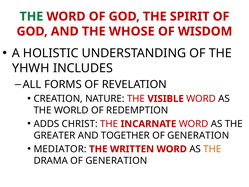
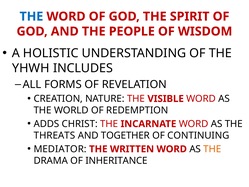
THE colour: green -> blue (31, 16)
WHOSE: WHOSE -> PEOPLE (132, 31)
GREATER: GREATER -> THREATS (54, 135)
GENERATION: GENERATION -> CONTINUING (198, 135)
DRAMA OF GENERATION: GENERATION -> INHERITANCE (116, 160)
